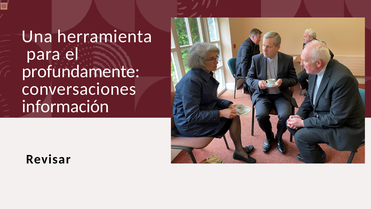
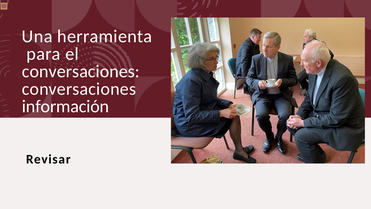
profundamente: profundamente -> conversaciones (81, 71)
